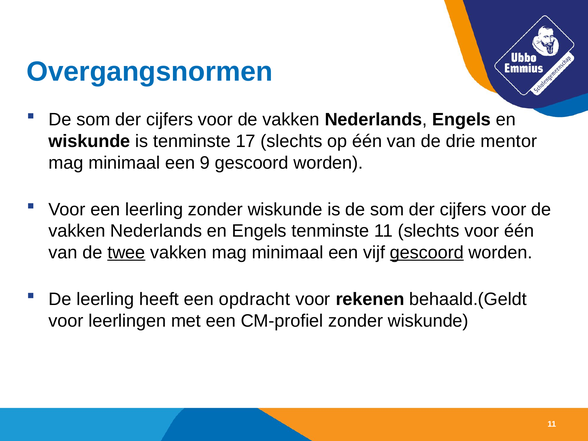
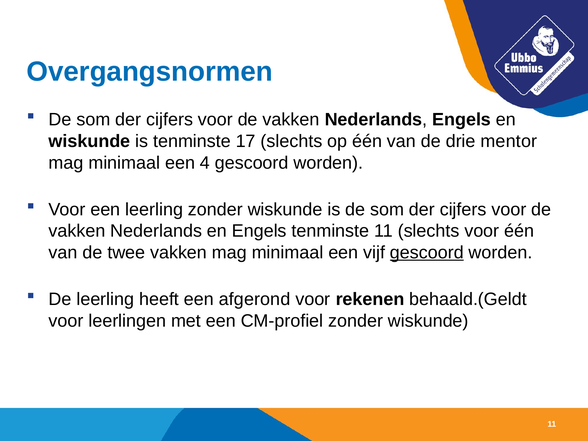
9: 9 -> 4 (205, 163)
twee underline: present -> none (126, 253)
opdracht: opdracht -> afgerond (255, 299)
